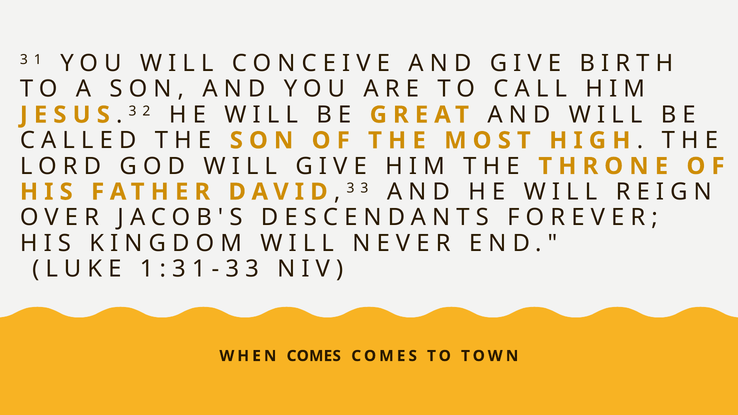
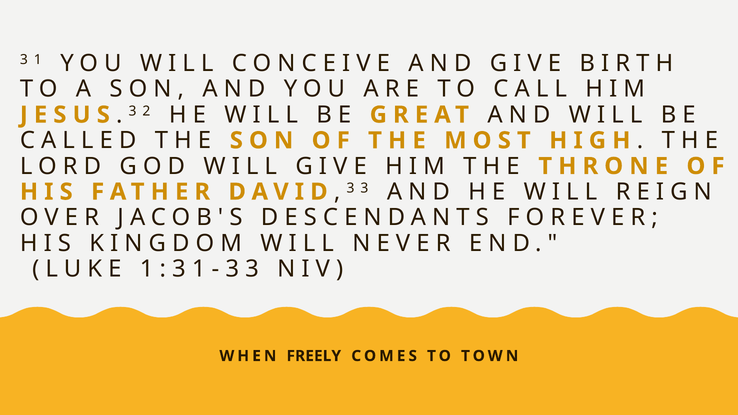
WHEN COMES: COMES -> FREELY (314, 356)
